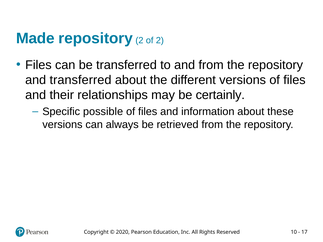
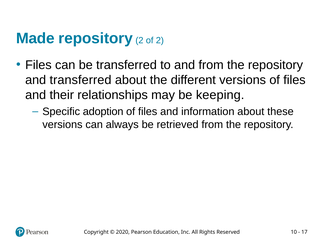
certainly: certainly -> keeping (220, 95)
possible: possible -> adoption (103, 112)
